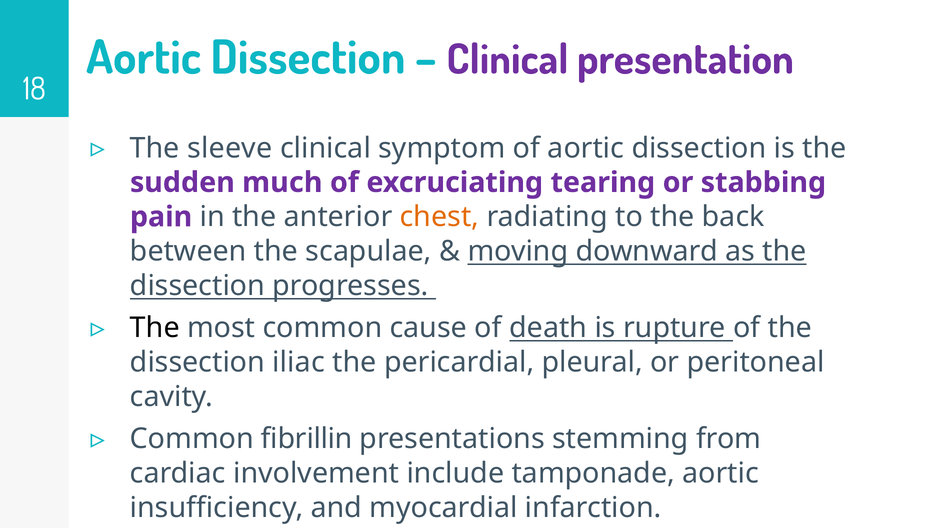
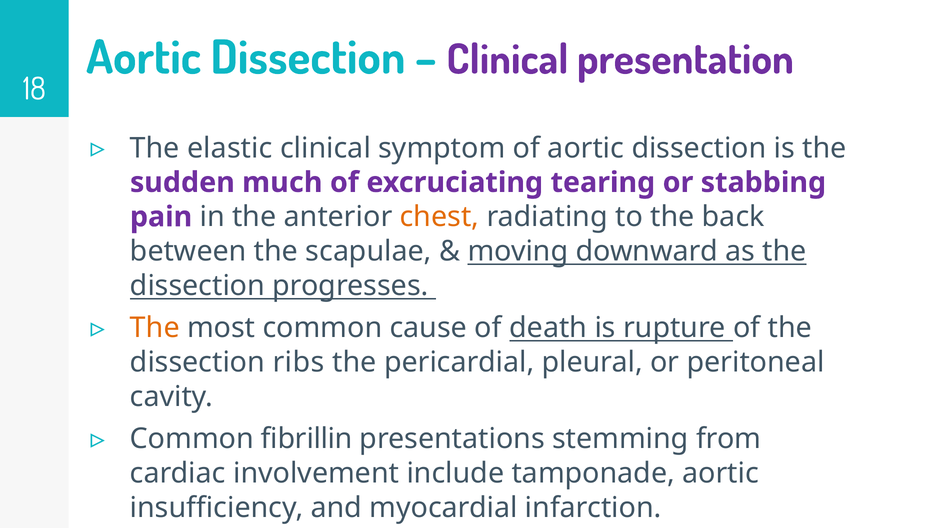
sleeve: sleeve -> elastic (230, 148)
The colour: black -> orange (155, 328)
iliac: iliac -> ribs (299, 362)
